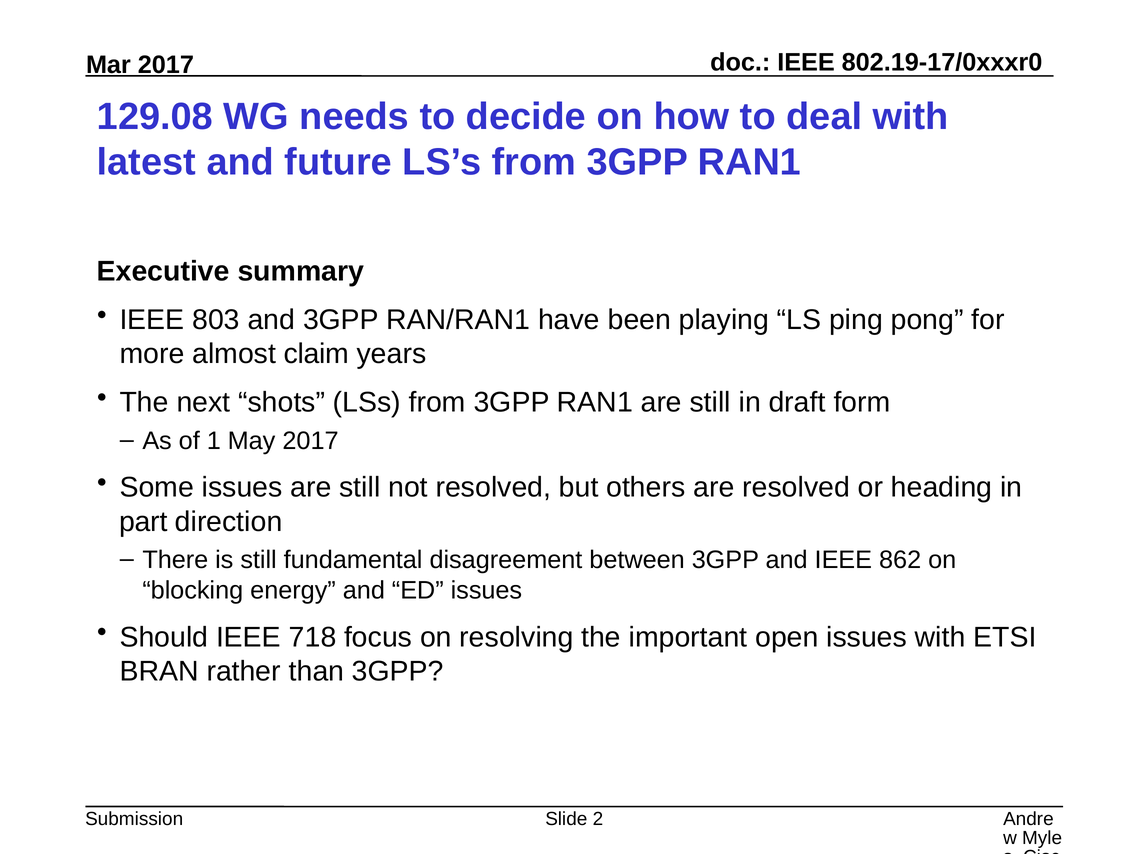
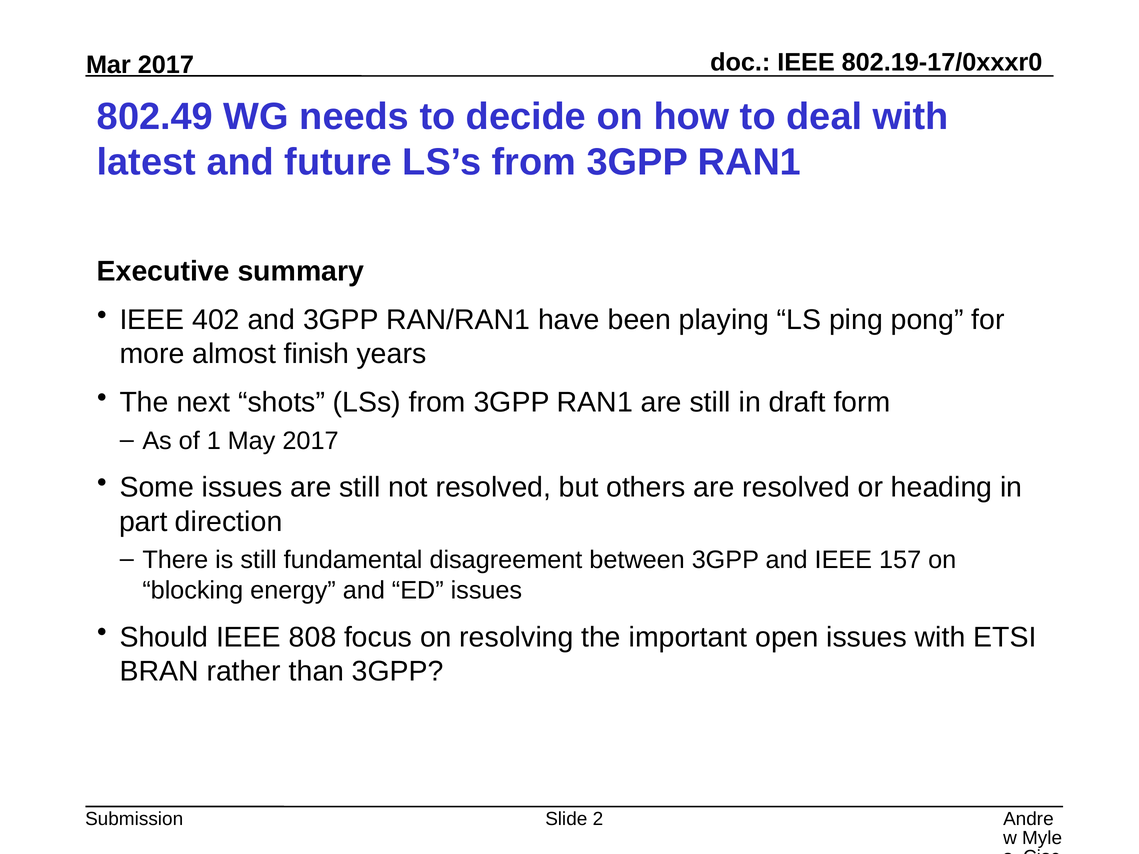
129.08: 129.08 -> 802.49 (155, 117)
803: 803 -> 402 (216, 320)
claim: claim -> finish (316, 354)
862: 862 -> 157 (900, 560)
718: 718 -> 808 (313, 637)
